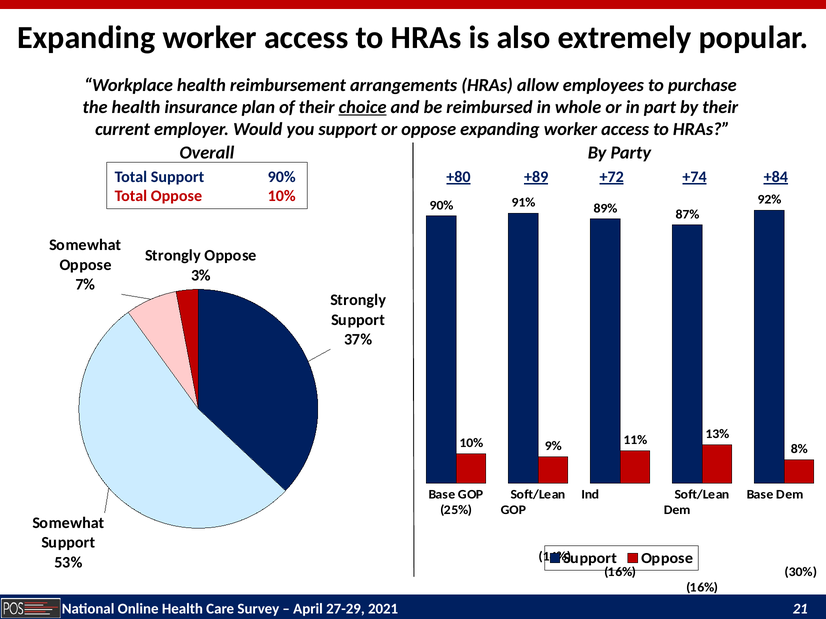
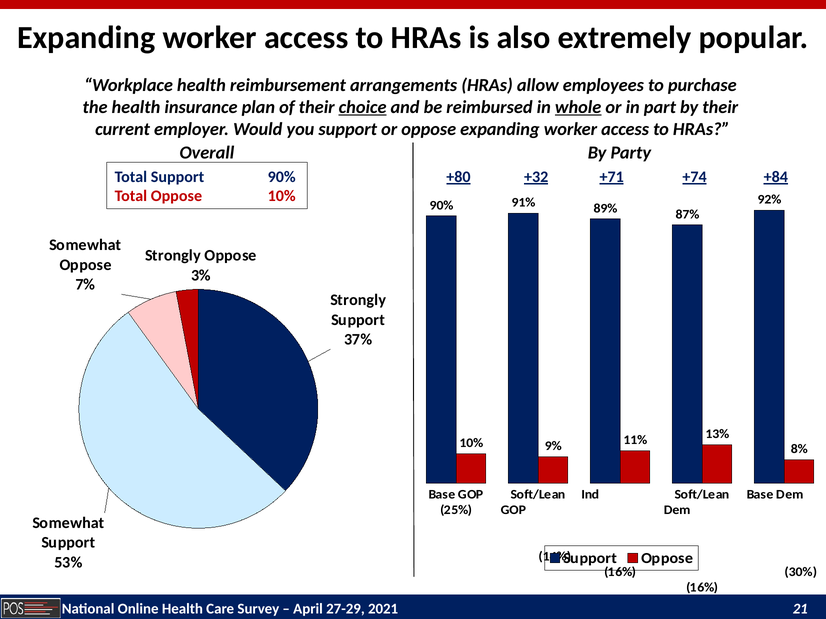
whole underline: none -> present (578, 107)
+89: +89 -> +32 (536, 177)
+72: +72 -> +71 (612, 177)
